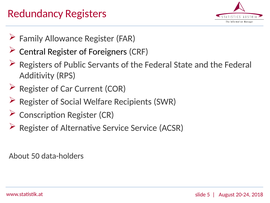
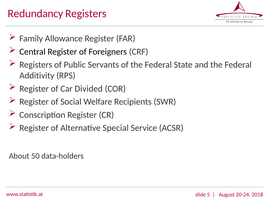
Current: Current -> Divided (89, 88)
Alternative Service: Service -> Special (116, 128)
